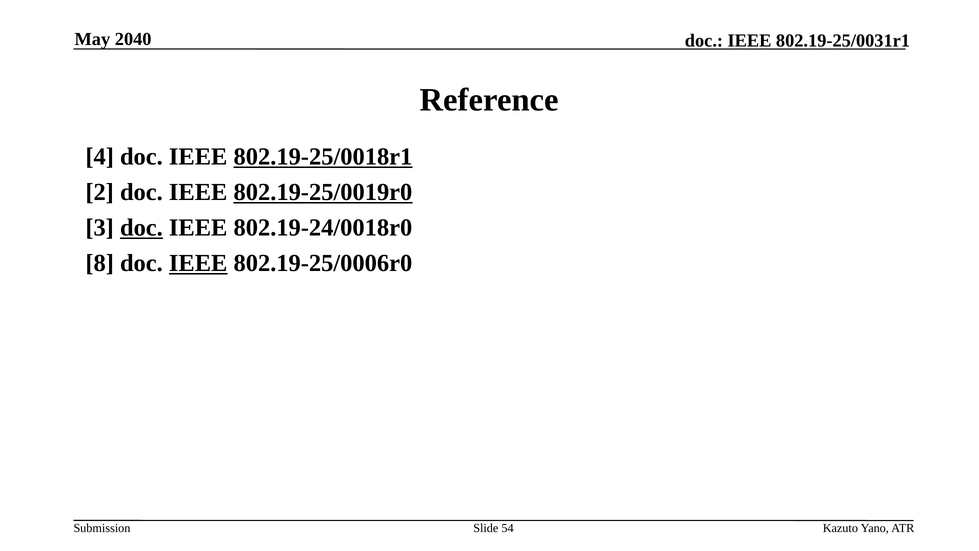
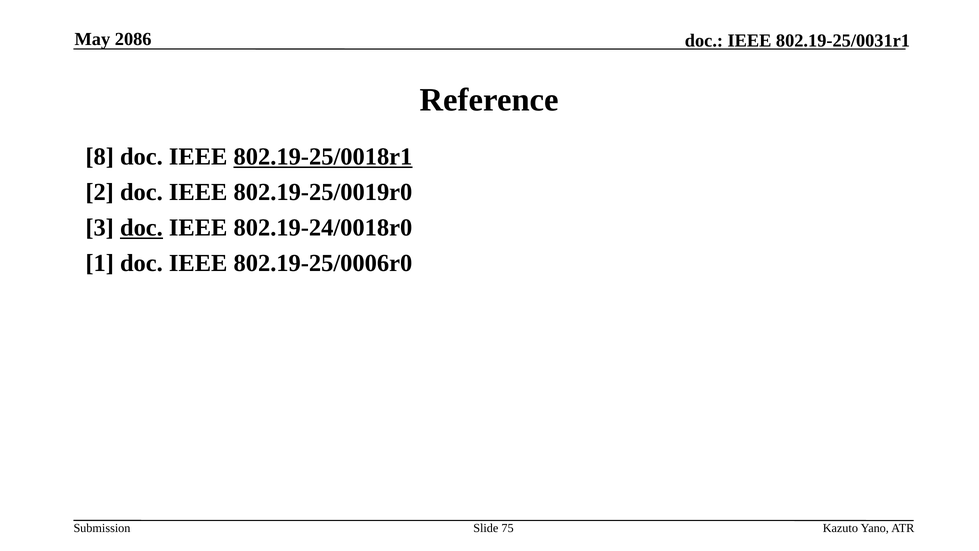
2040: 2040 -> 2086 (133, 39)
4: 4 -> 8 (100, 157)
802.19-25/0019r0 underline: present -> none (323, 192)
8: 8 -> 1 (100, 263)
IEEE underline: present -> none (198, 263)
54: 54 -> 75 (508, 528)
